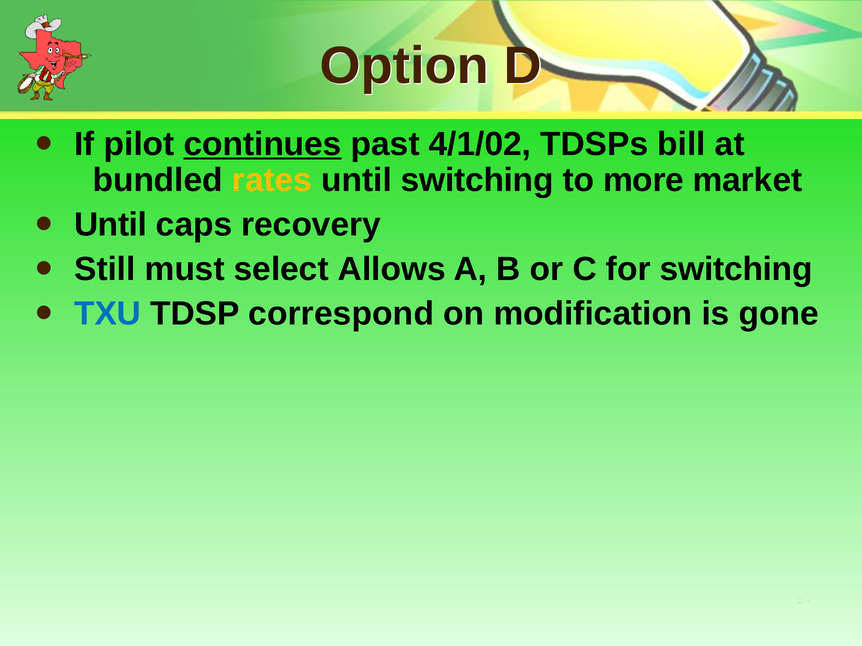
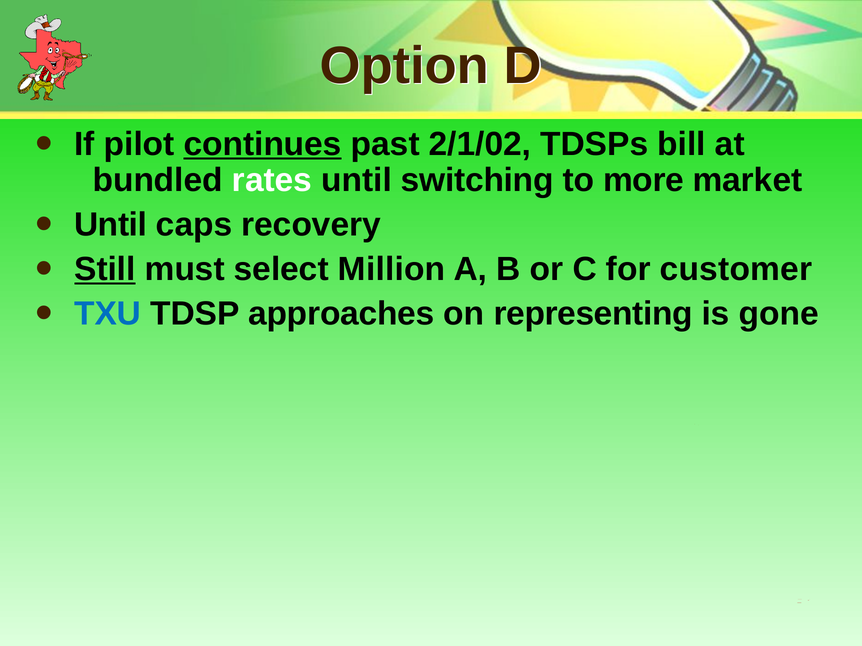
4/1/02: 4/1/02 -> 2/1/02 (480, 144)
rates colour: yellow -> white (272, 180)
Still underline: none -> present (105, 270)
Allows: Allows -> Million (392, 270)
for switching: switching -> customer (736, 270)
correspond: correspond -> approaches (341, 314)
modification: modification -> representing (593, 314)
